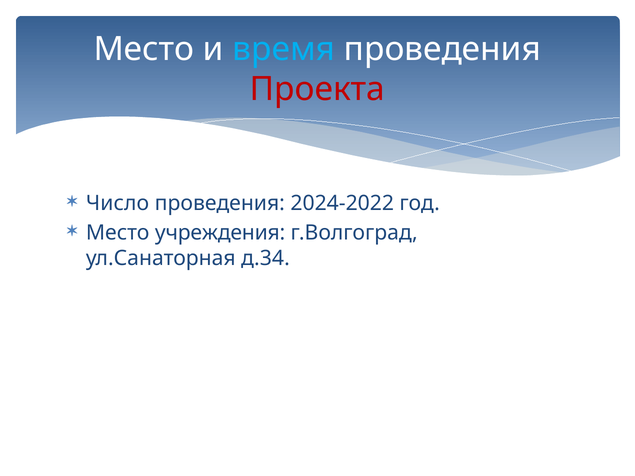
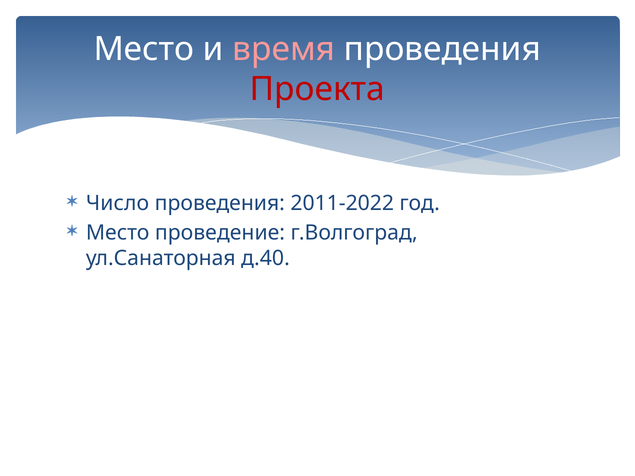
время colour: light blue -> pink (284, 49)
2024-2022: 2024-2022 -> 2011-2022 (342, 203)
учреждения: учреждения -> проведение (220, 233)
д.34: д.34 -> д.40 (265, 258)
